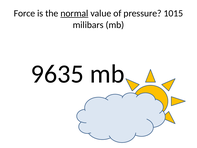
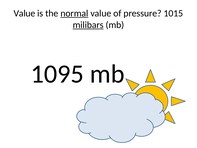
Force: Force -> Value (24, 13)
milibars underline: none -> present (88, 25)
9635: 9635 -> 1095 (57, 74)
